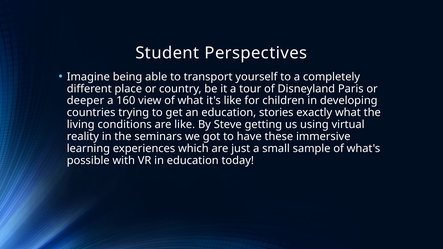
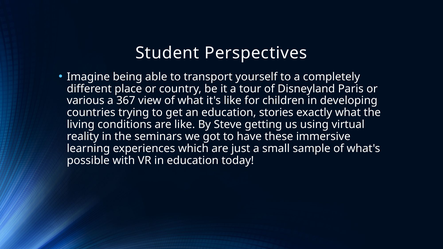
deeper: deeper -> various (86, 101)
160: 160 -> 367 (126, 101)
